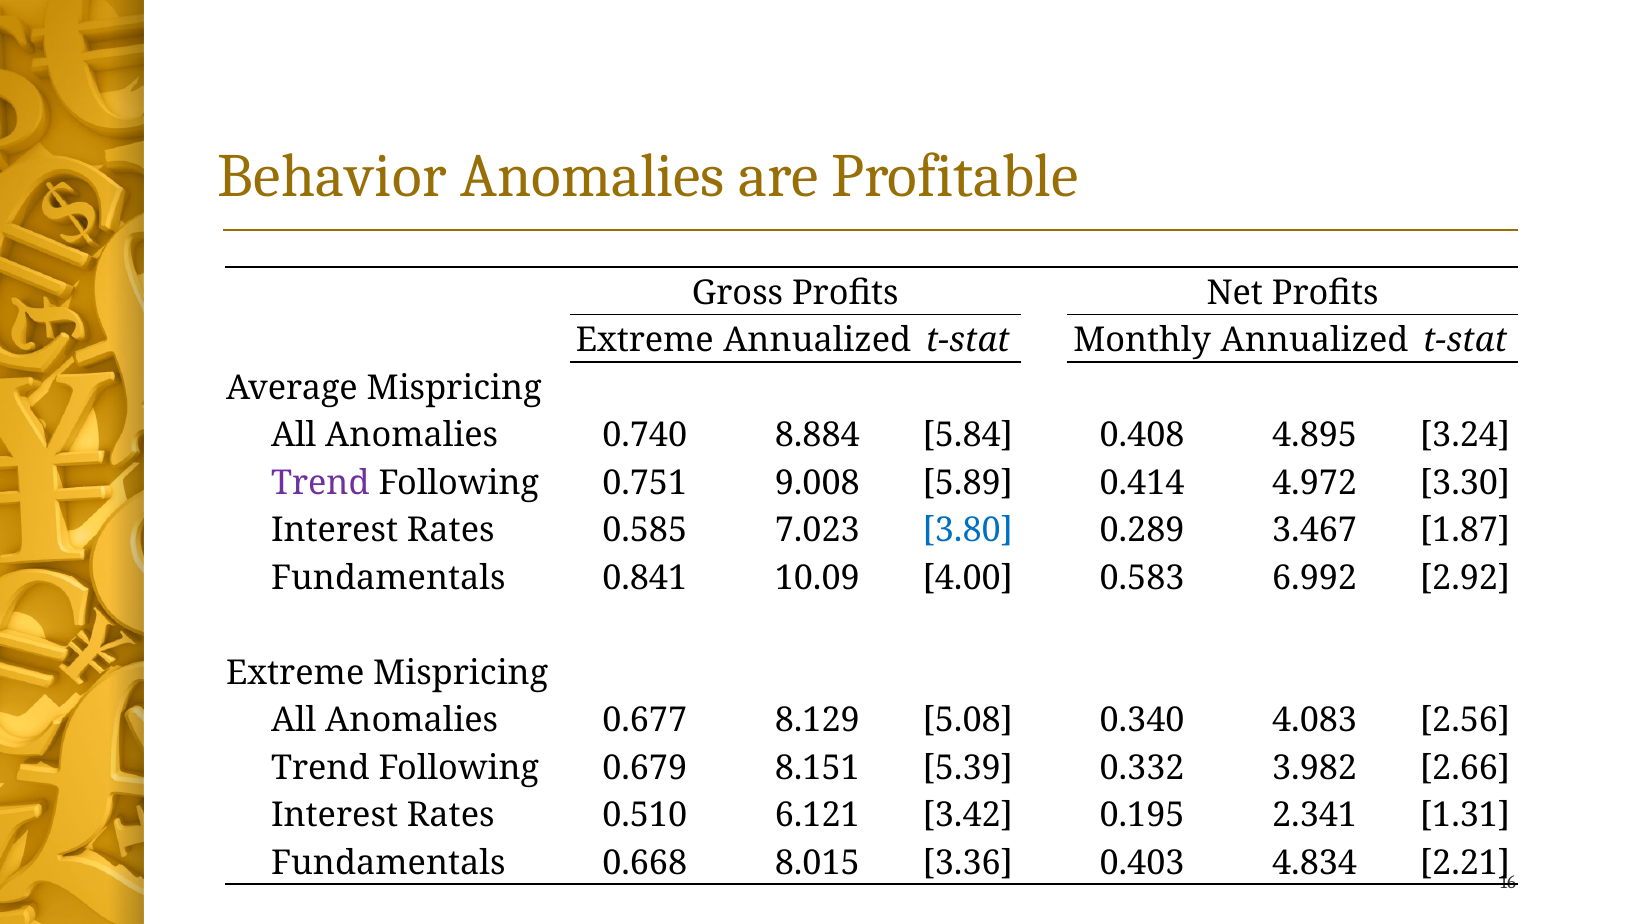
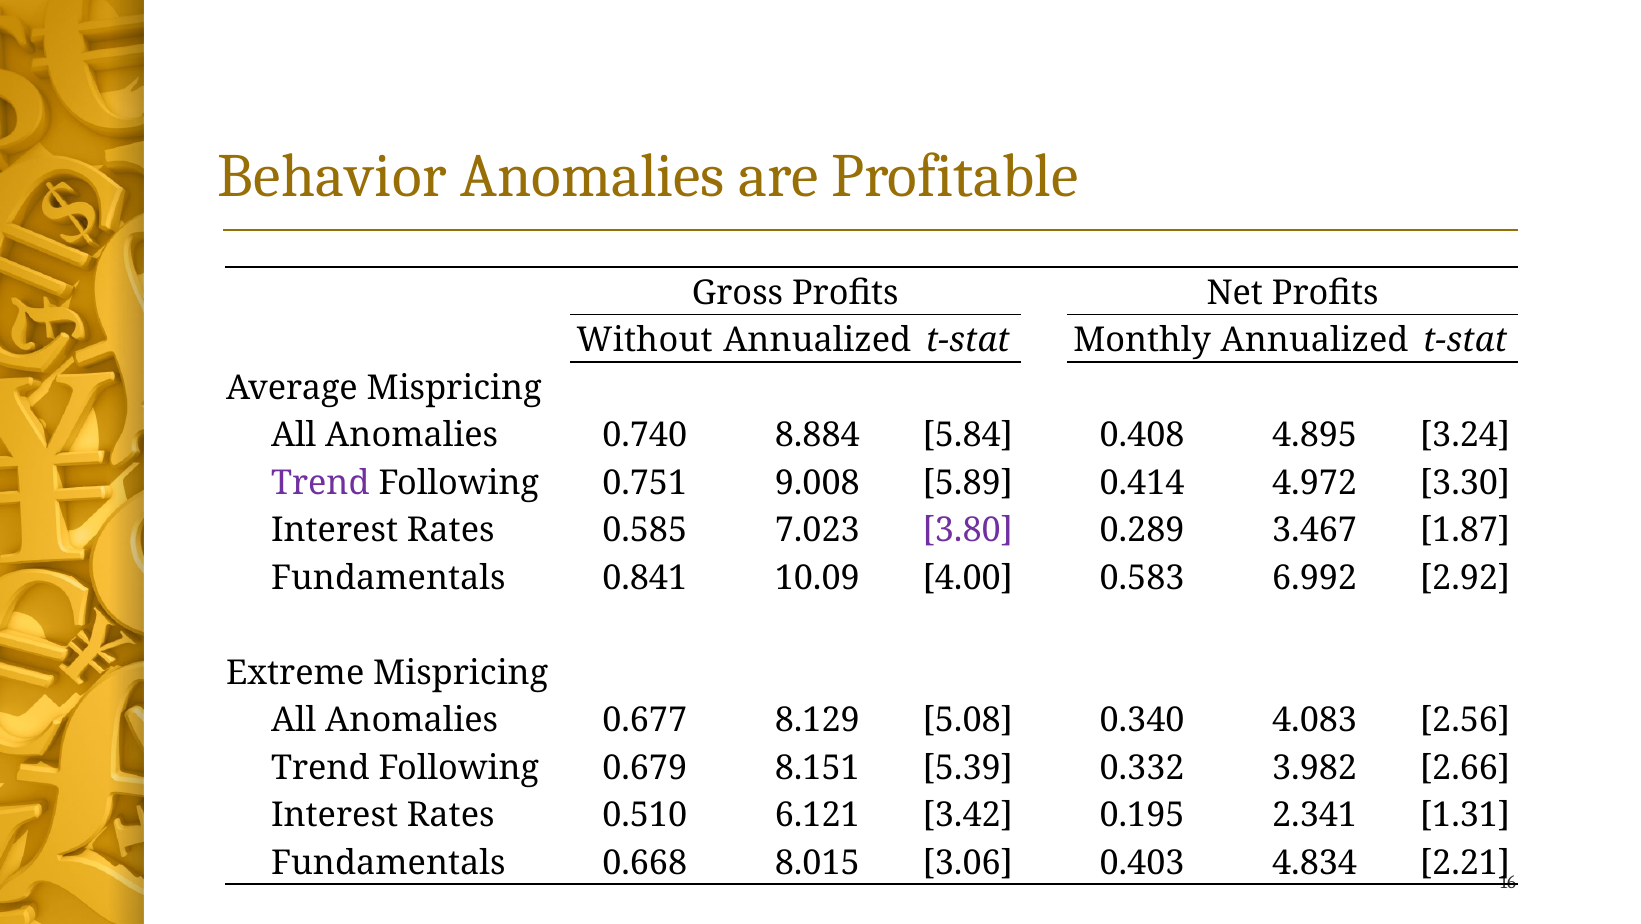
Extreme: Extreme -> Without (645, 340)
3.80 colour: blue -> purple (968, 530)
3.36: 3.36 -> 3.06 (968, 862)
